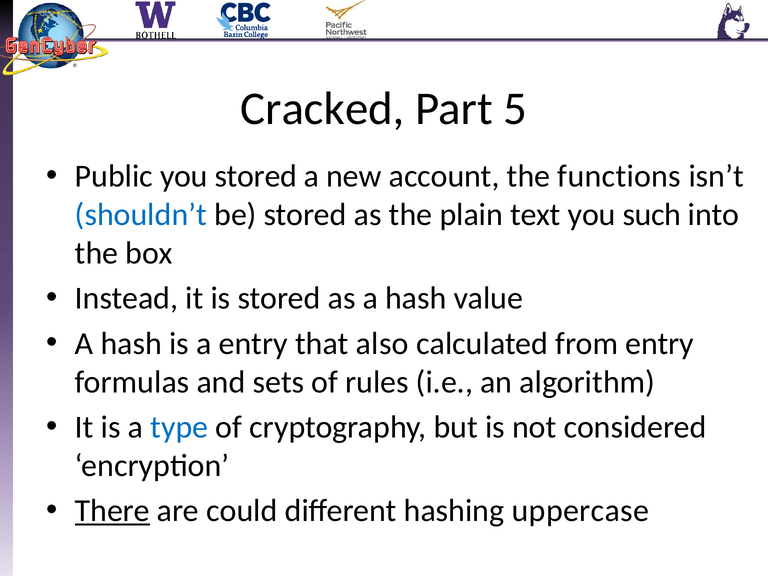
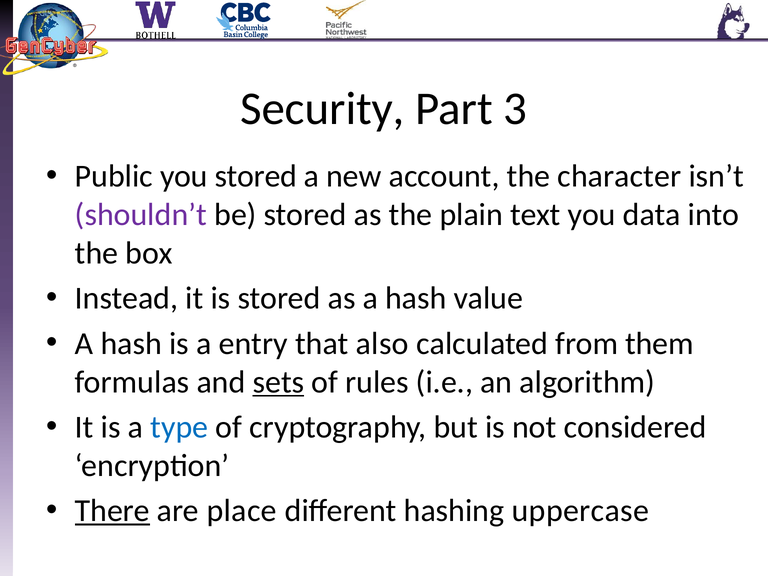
Cracked: Cracked -> Security (322, 109)
5: 5 -> 3 (515, 109)
functions: functions -> character (619, 176)
shouldn’t colour: blue -> purple (141, 215)
such: such -> data (652, 215)
from entry: entry -> them (659, 344)
sets underline: none -> present (278, 382)
could: could -> place (242, 511)
